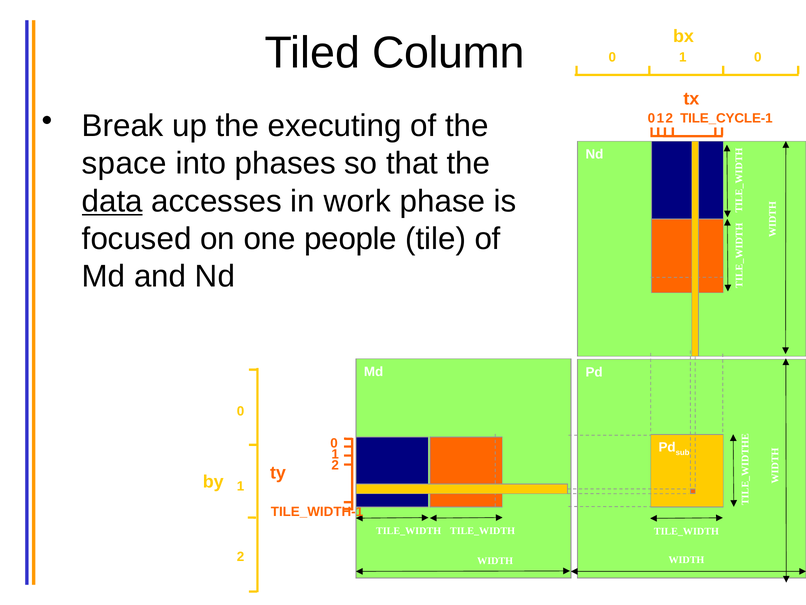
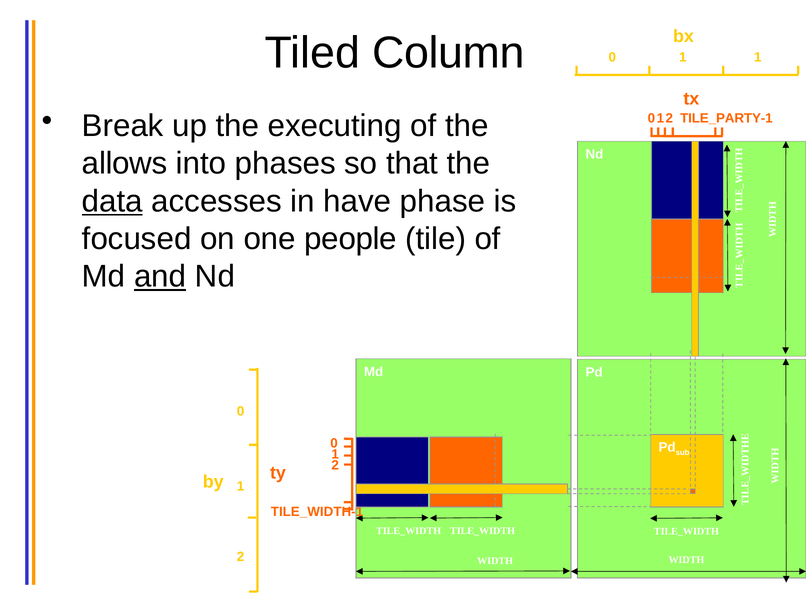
0 1 0: 0 -> 1 (758, 57)
TILE_CYCLE-1: TILE_CYCLE-1 -> TILE_PARTY-1 (726, 118)
space: space -> allows (125, 163)
work: work -> have (357, 201)
and underline: none -> present (160, 276)
